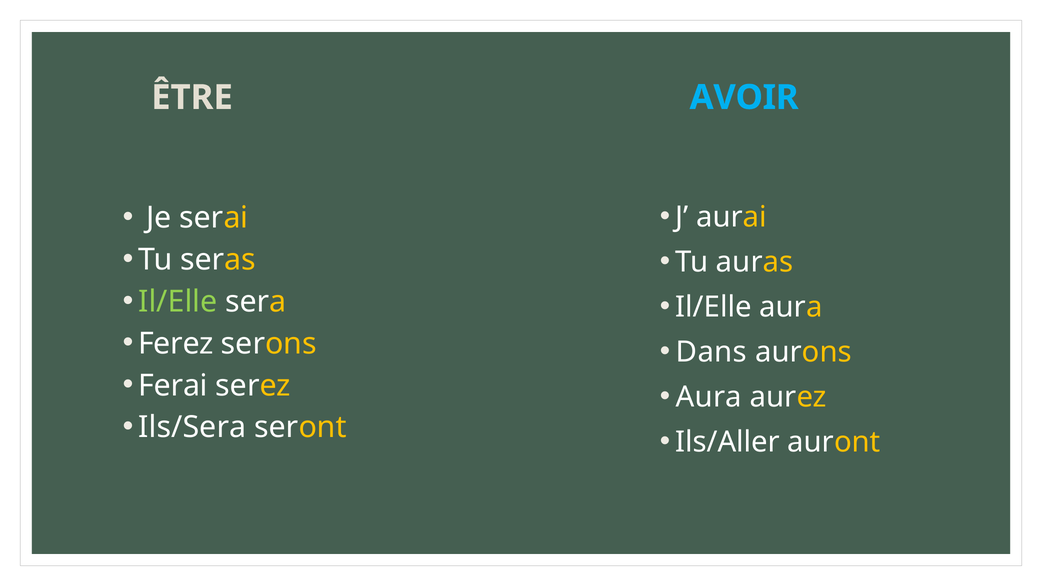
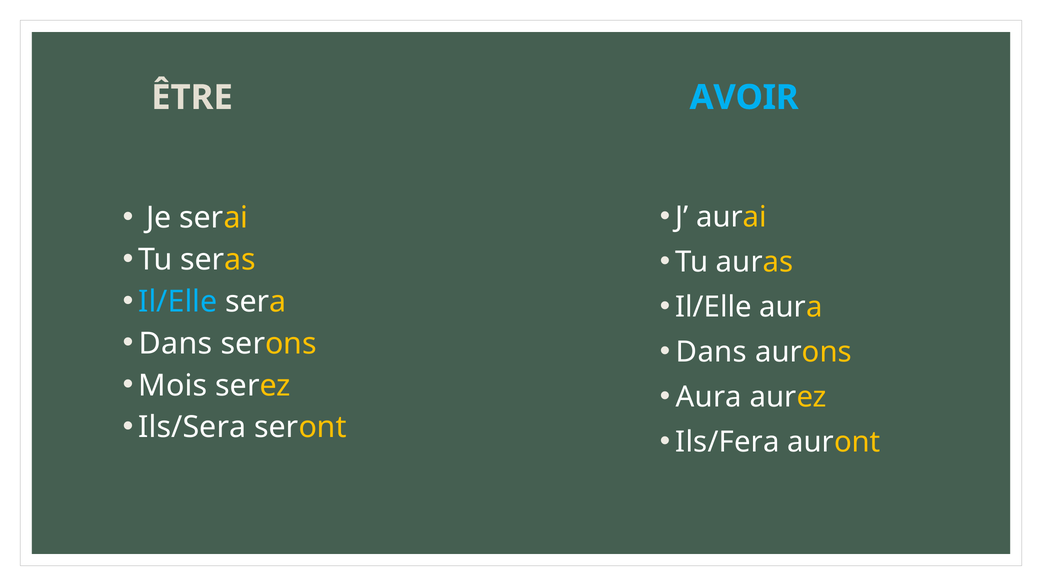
Il/Elle colour: light green -> light blue (178, 302)
Ferez: Ferez -> Dans (176, 344)
Ferai: Ferai -> Mois (173, 386)
Ils/Aller: Ils/Aller -> Ils/Fera (728, 442)
